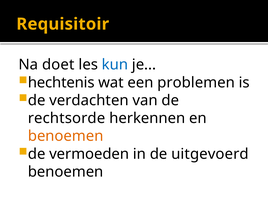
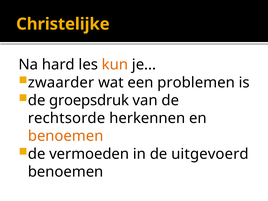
Requisitoir: Requisitoir -> Christelijke (63, 24)
doet: doet -> hard (58, 65)
kun colour: blue -> orange (115, 65)
hechtenis: hechtenis -> zwaarder (61, 83)
verdachten: verdachten -> groepsdruk (89, 100)
